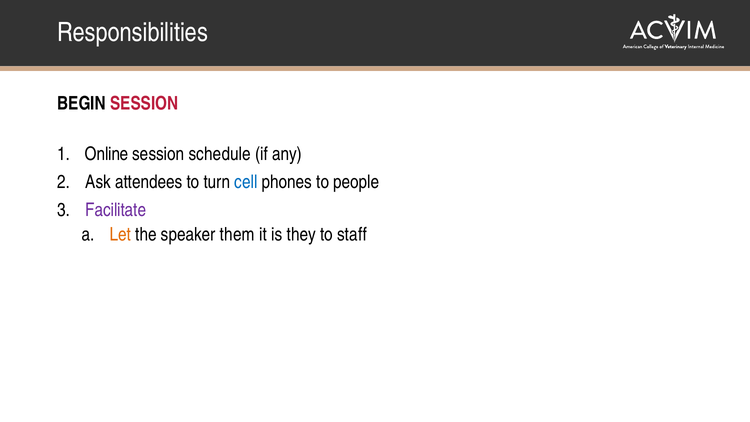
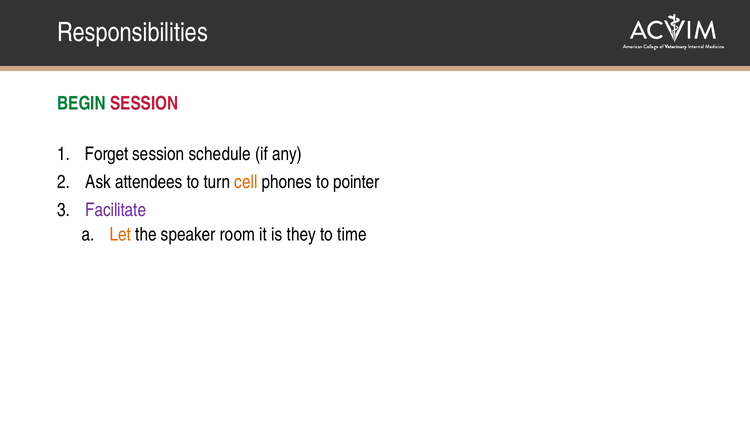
BEGIN colour: black -> green (82, 104)
Online: Online -> Forget (107, 154)
cell colour: blue -> orange (246, 182)
people: people -> pointer (356, 182)
them: them -> room (237, 234)
staff: staff -> time (352, 234)
